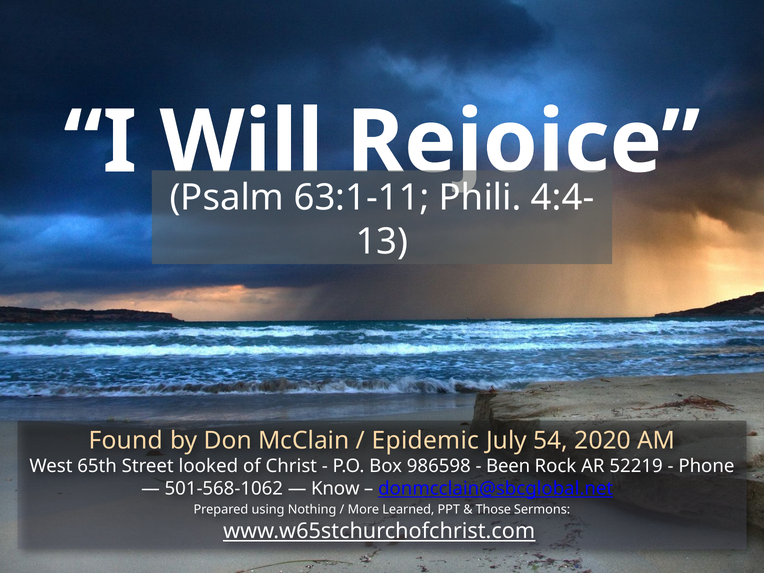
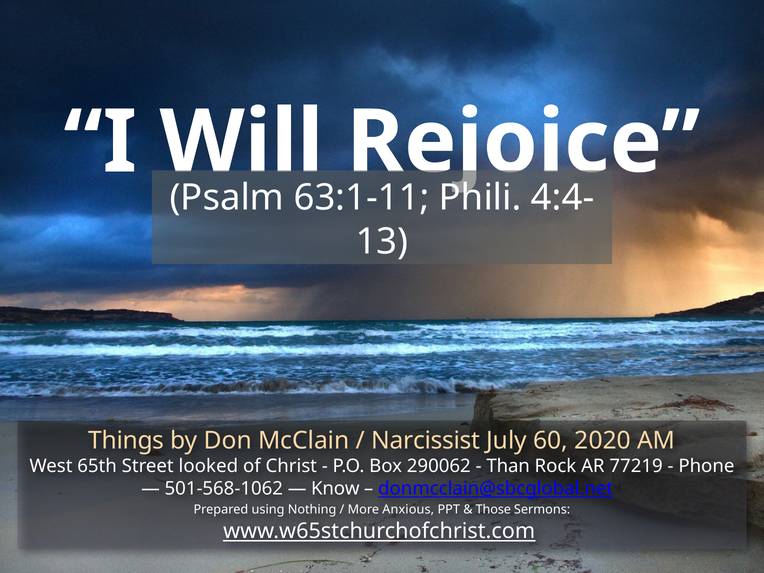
Found: Found -> Things (126, 440)
Epidemic: Epidemic -> Narcissist (426, 440)
54: 54 -> 60 (551, 440)
986598: 986598 -> 290062 (439, 466)
Been: Been -> Than (508, 466)
52219: 52219 -> 77219 (636, 466)
Learned: Learned -> Anxious (408, 510)
